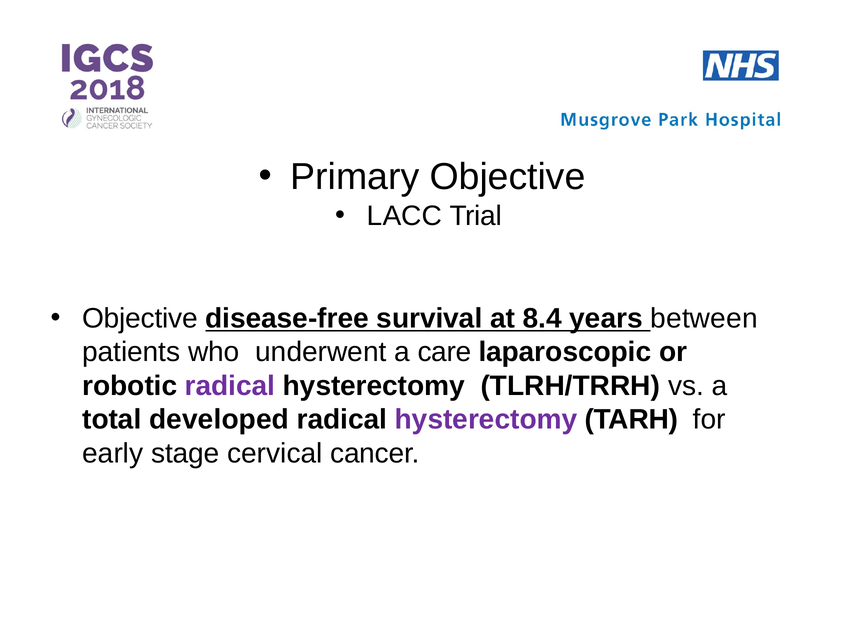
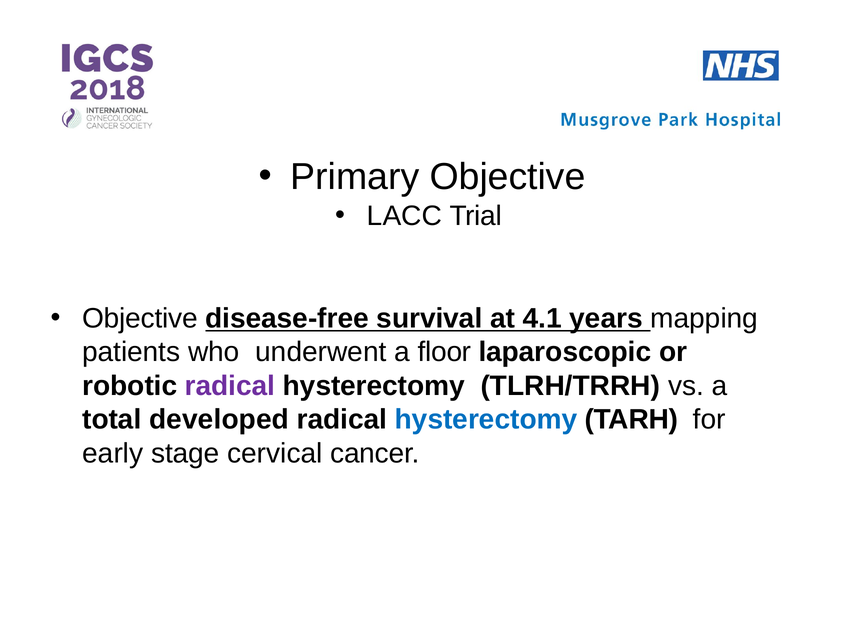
8.4: 8.4 -> 4.1 (542, 318)
between: between -> mapping (704, 318)
care: care -> floor (445, 352)
hysterectomy colour: purple -> blue (486, 420)
